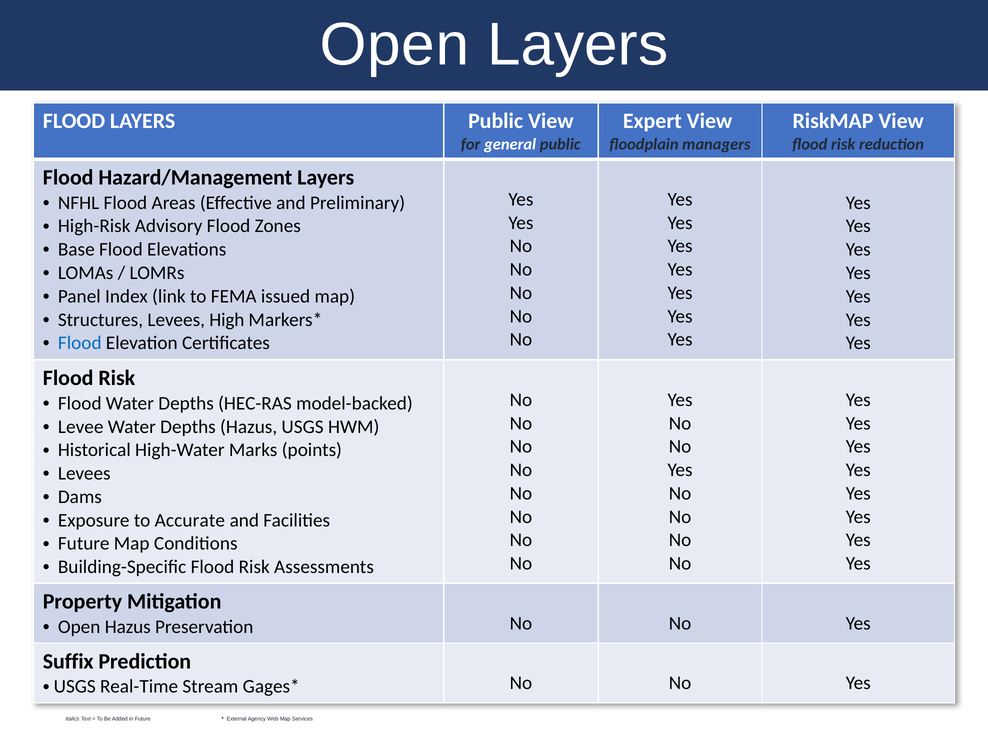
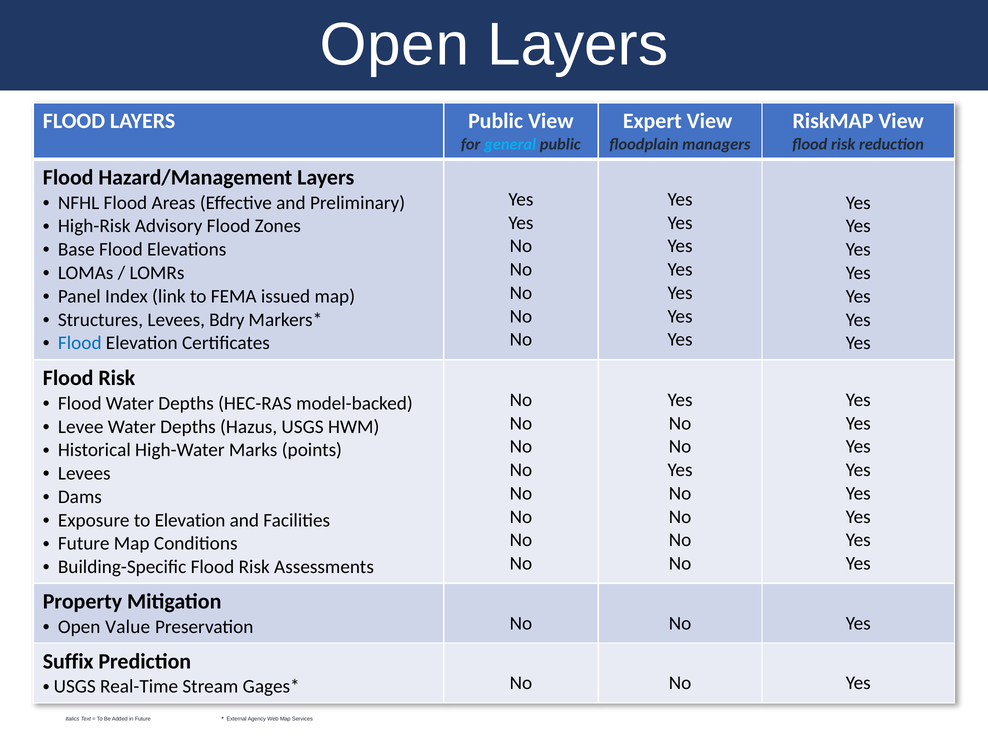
general colour: white -> light blue (510, 145)
High: High -> Bdry (227, 320)
to Accurate: Accurate -> Elevation (190, 520)
Open Hazus: Hazus -> Value (128, 627)
